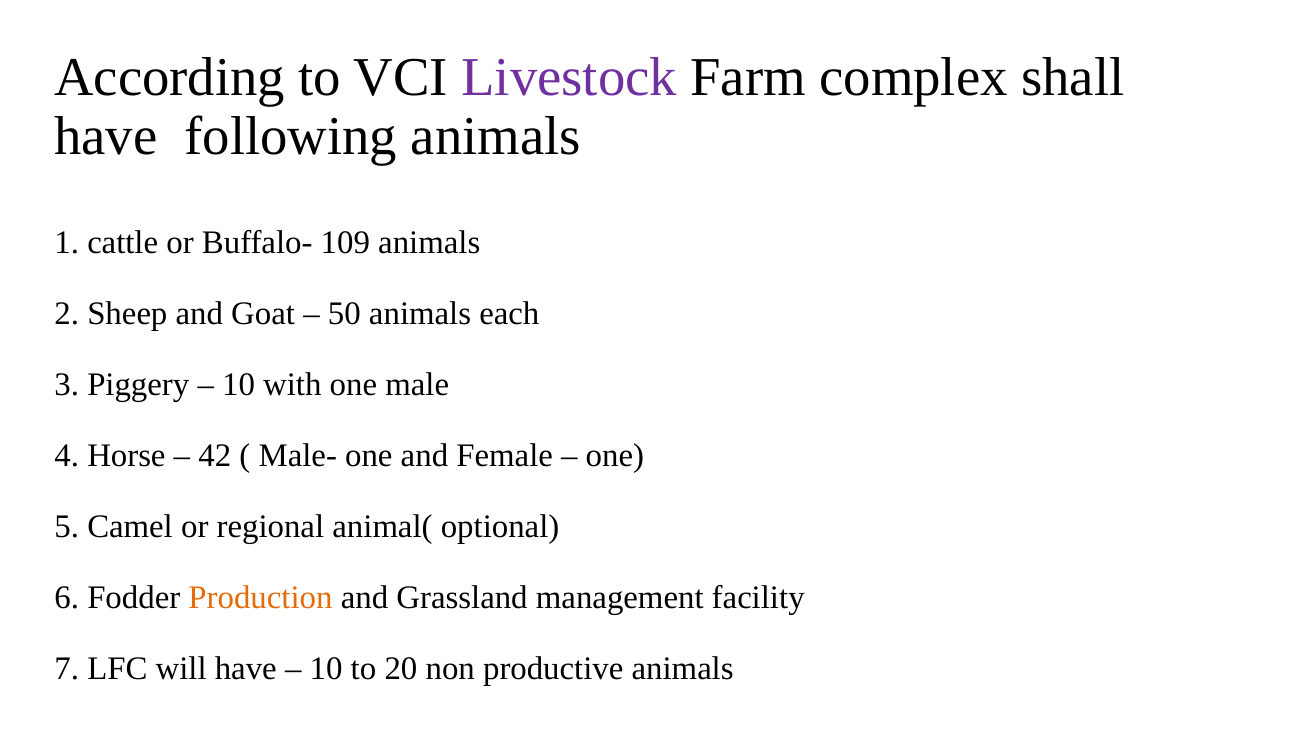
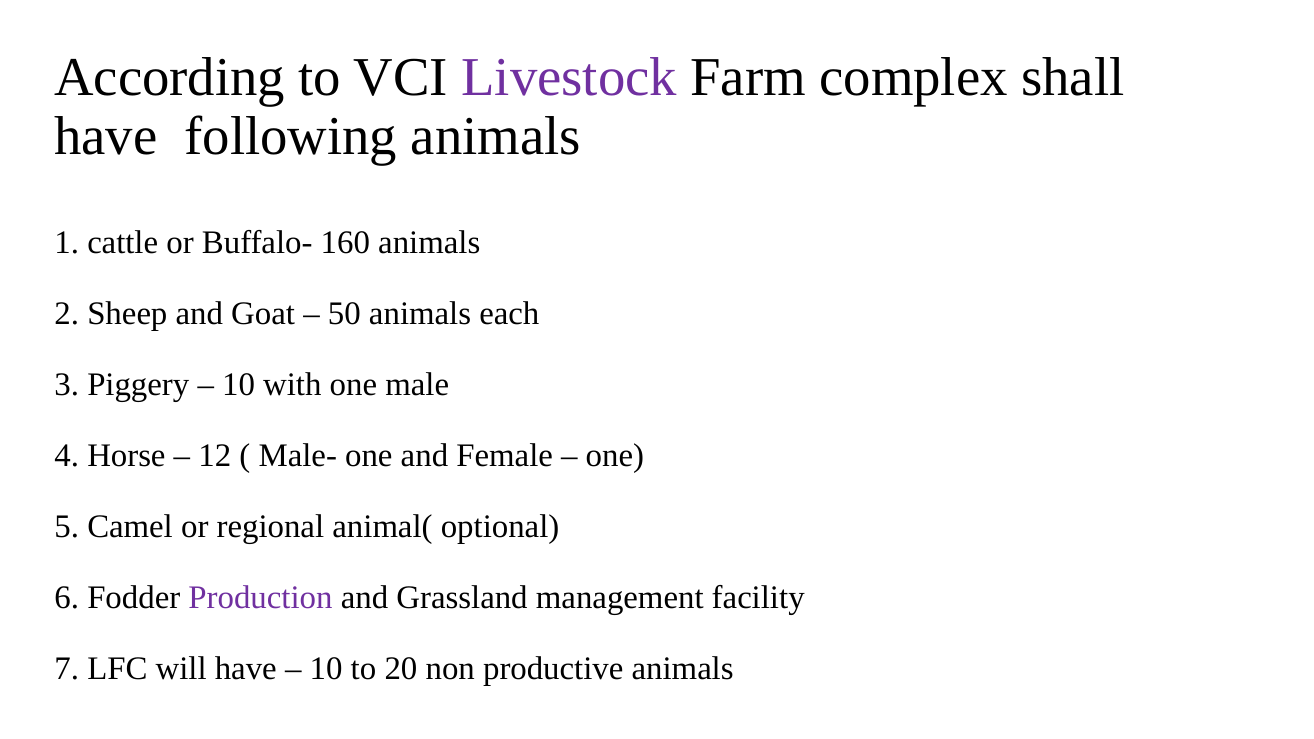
109: 109 -> 160 (345, 243)
42: 42 -> 12 (215, 456)
Production colour: orange -> purple (260, 598)
